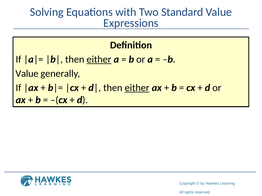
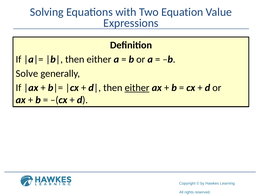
Standard: Standard -> Equation (182, 12)
either underline: present -> none (99, 59)
Value: Value -> Solve (27, 74)
